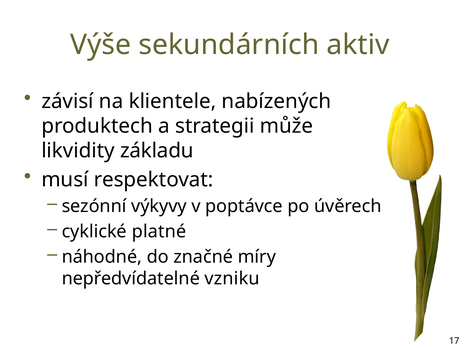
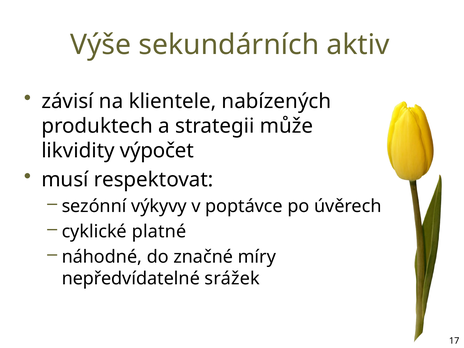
základu: základu -> výpočet (157, 151)
vzniku: vzniku -> srážek (232, 278)
